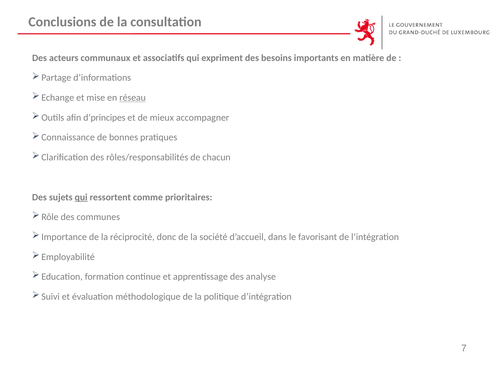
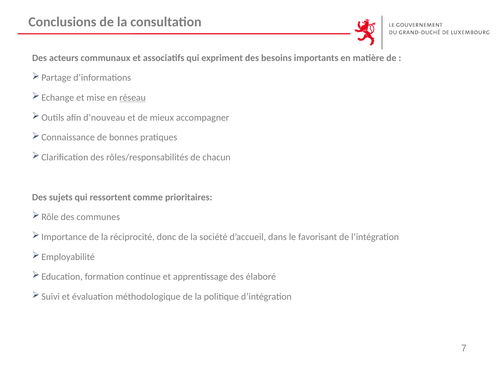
d’principes: d’principes -> d’nouveau (104, 117)
qui underline: present -> none (81, 197)
analyse: analyse -> élaboré (261, 277)
